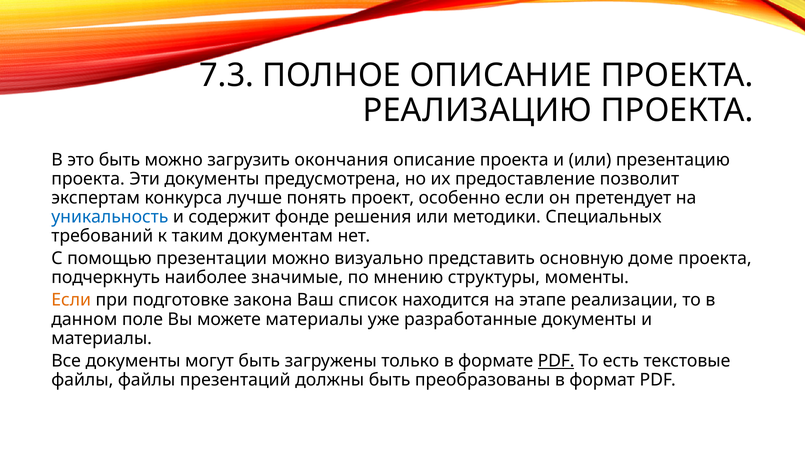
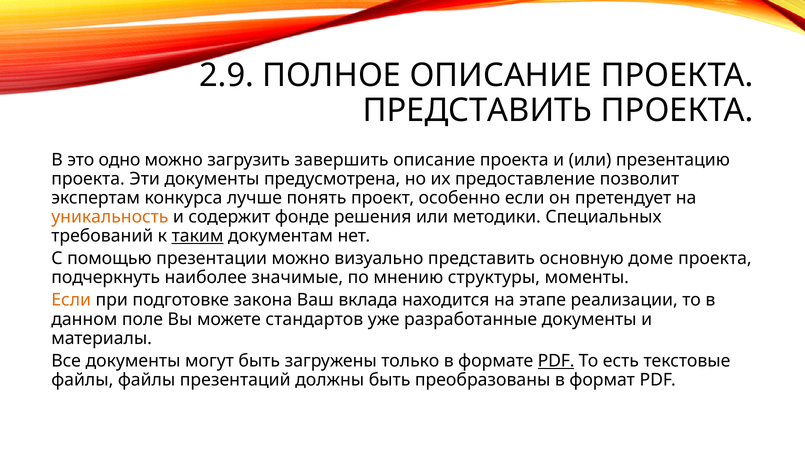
7.3: 7.3 -> 2.9 (227, 75)
РЕАЛИЗАЦИЮ: РЕАЛИЗАЦИЮ -> ПРЕДСТАВИТЬ (477, 111)
это быть: быть -> одно (119, 160)
окончания: окончания -> завершить (342, 160)
уникальность colour: blue -> orange (110, 217)
таким underline: none -> present (198, 236)
список: список -> вклада (368, 300)
можете материалы: материалы -> стандартов (314, 319)
